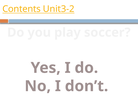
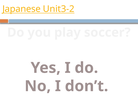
Contents: Contents -> Japanese (22, 9)
